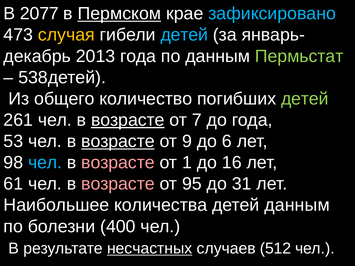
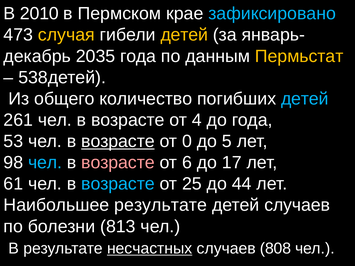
2077: 2077 -> 2010 (39, 14)
Пермском underline: present -> none (119, 14)
детей colour: light blue -> yellow (184, 35)
2013: 2013 -> 2035 (96, 56)
Пермьстат colour: light green -> yellow (299, 56)
детей colour: light green -> light blue (305, 99)
возрасте underline: present -> none (128, 120)
7: 7 -> 4 (197, 120)
9: 9 -> 0 (187, 141)
6: 6 -> 5 (227, 141)
1: 1 -> 6 (187, 163)
16: 16 -> 17 (232, 163)
возрасте colour: pink -> light blue (118, 184)
95: 95 -> 25 (192, 184)
31: 31 -> 44 (242, 184)
Наибольшее количества: количества -> результате (161, 205)
детей данным: данным -> случаев (297, 205)
400: 400 -> 813 (118, 227)
512: 512 -> 808 (276, 249)
